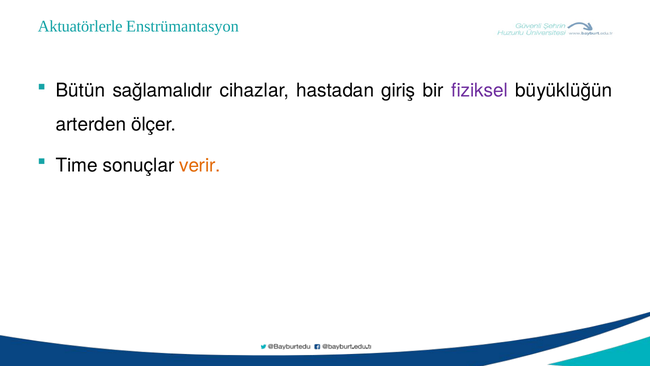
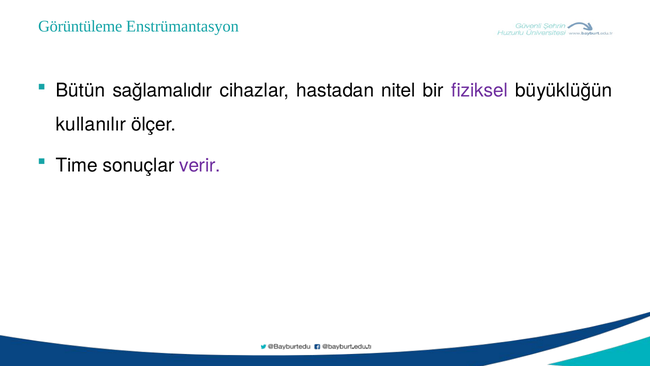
Aktuatörlerle: Aktuatörlerle -> Görüntüleme (80, 26)
giriş: giriş -> nitel (398, 90)
arterden: arterden -> kullanılır (91, 124)
verir colour: orange -> purple (200, 165)
